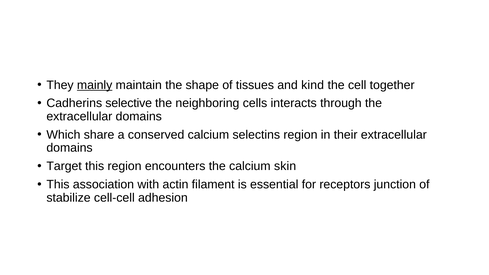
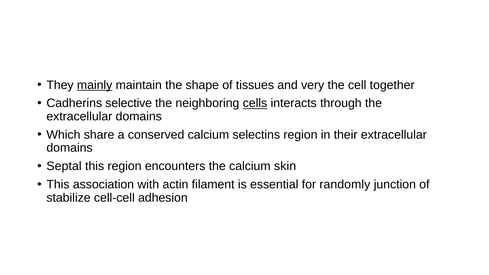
kind: kind -> very (313, 85)
cells underline: none -> present (255, 103)
Target: Target -> Septal (64, 166)
receptors: receptors -> randomly (345, 185)
